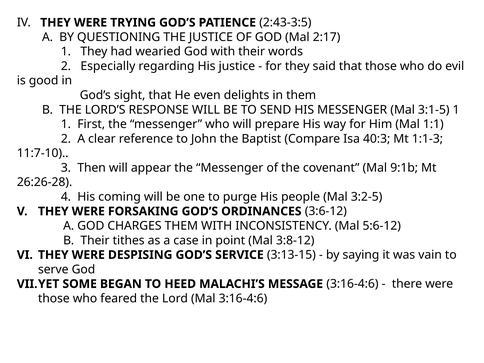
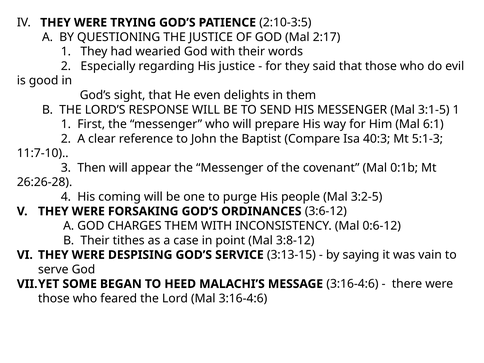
2:43-3:5: 2:43-3:5 -> 2:10-3:5 (285, 23)
1:1: 1:1 -> 6:1 (433, 124)
1:1-3: 1:1-3 -> 5:1-3 (427, 139)
9:1b: 9:1b -> 0:1b (404, 168)
5:6-12: 5:6-12 -> 0:6-12 (382, 226)
